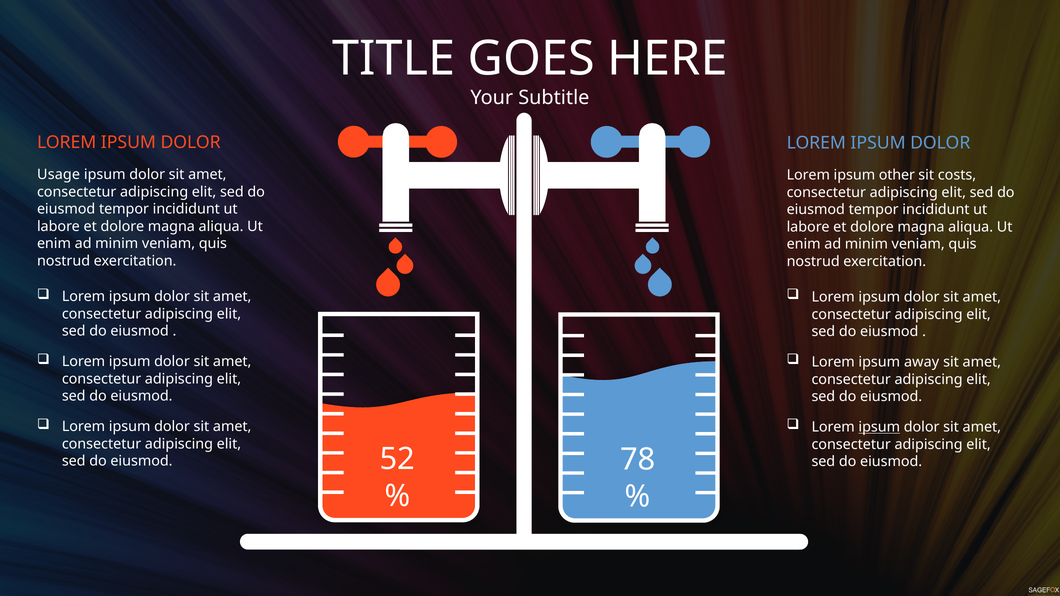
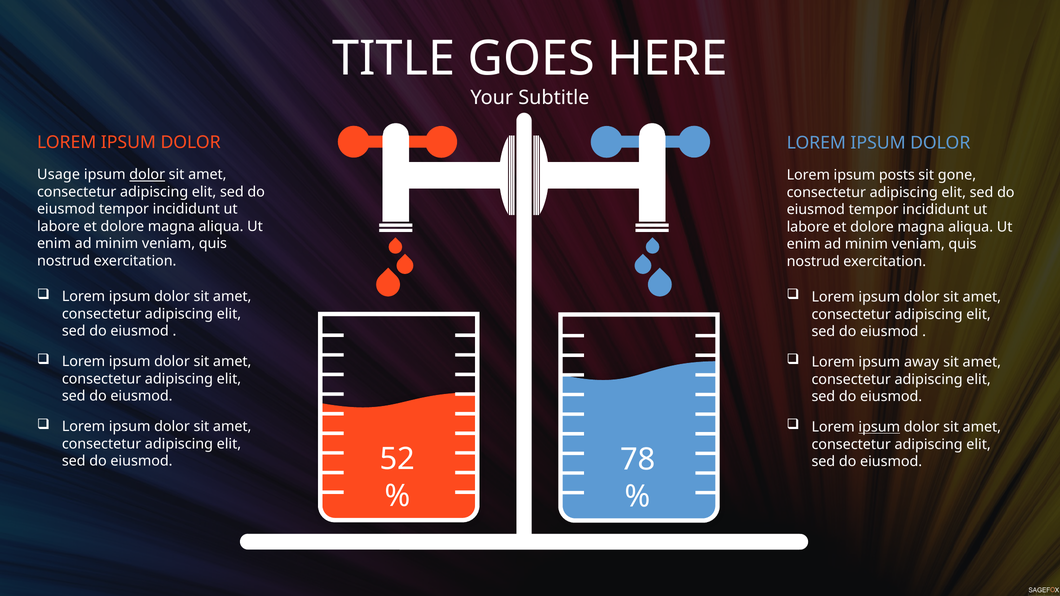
dolor underline: none -> present (147, 175)
other: other -> posts (897, 175)
costs: costs -> gone (957, 175)
